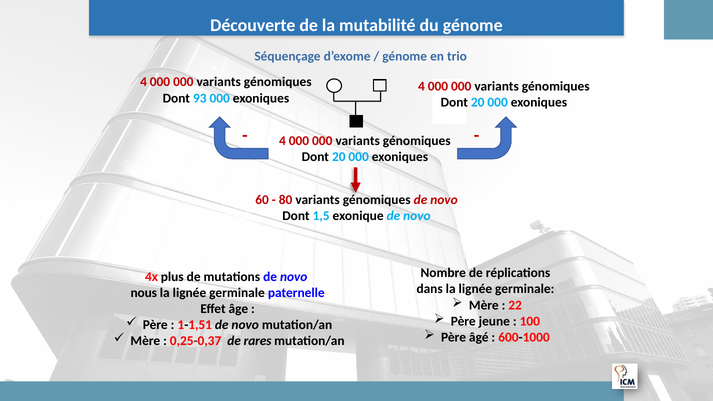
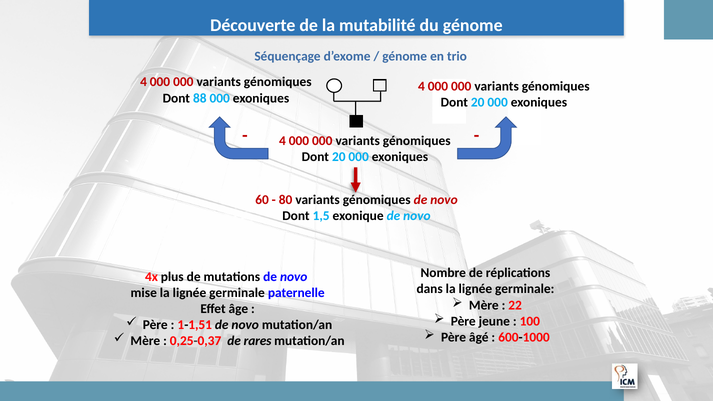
93: 93 -> 88 (200, 98)
nous: nous -> mise (144, 293)
